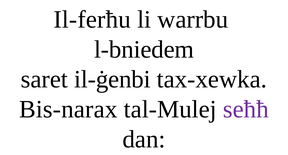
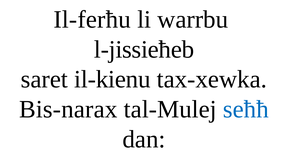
l-bniedem: l-bniedem -> l-jissieħeb (144, 49)
il-ġenbi: il-ġenbi -> il-kienu (112, 79)
seħħ colour: purple -> blue (246, 109)
